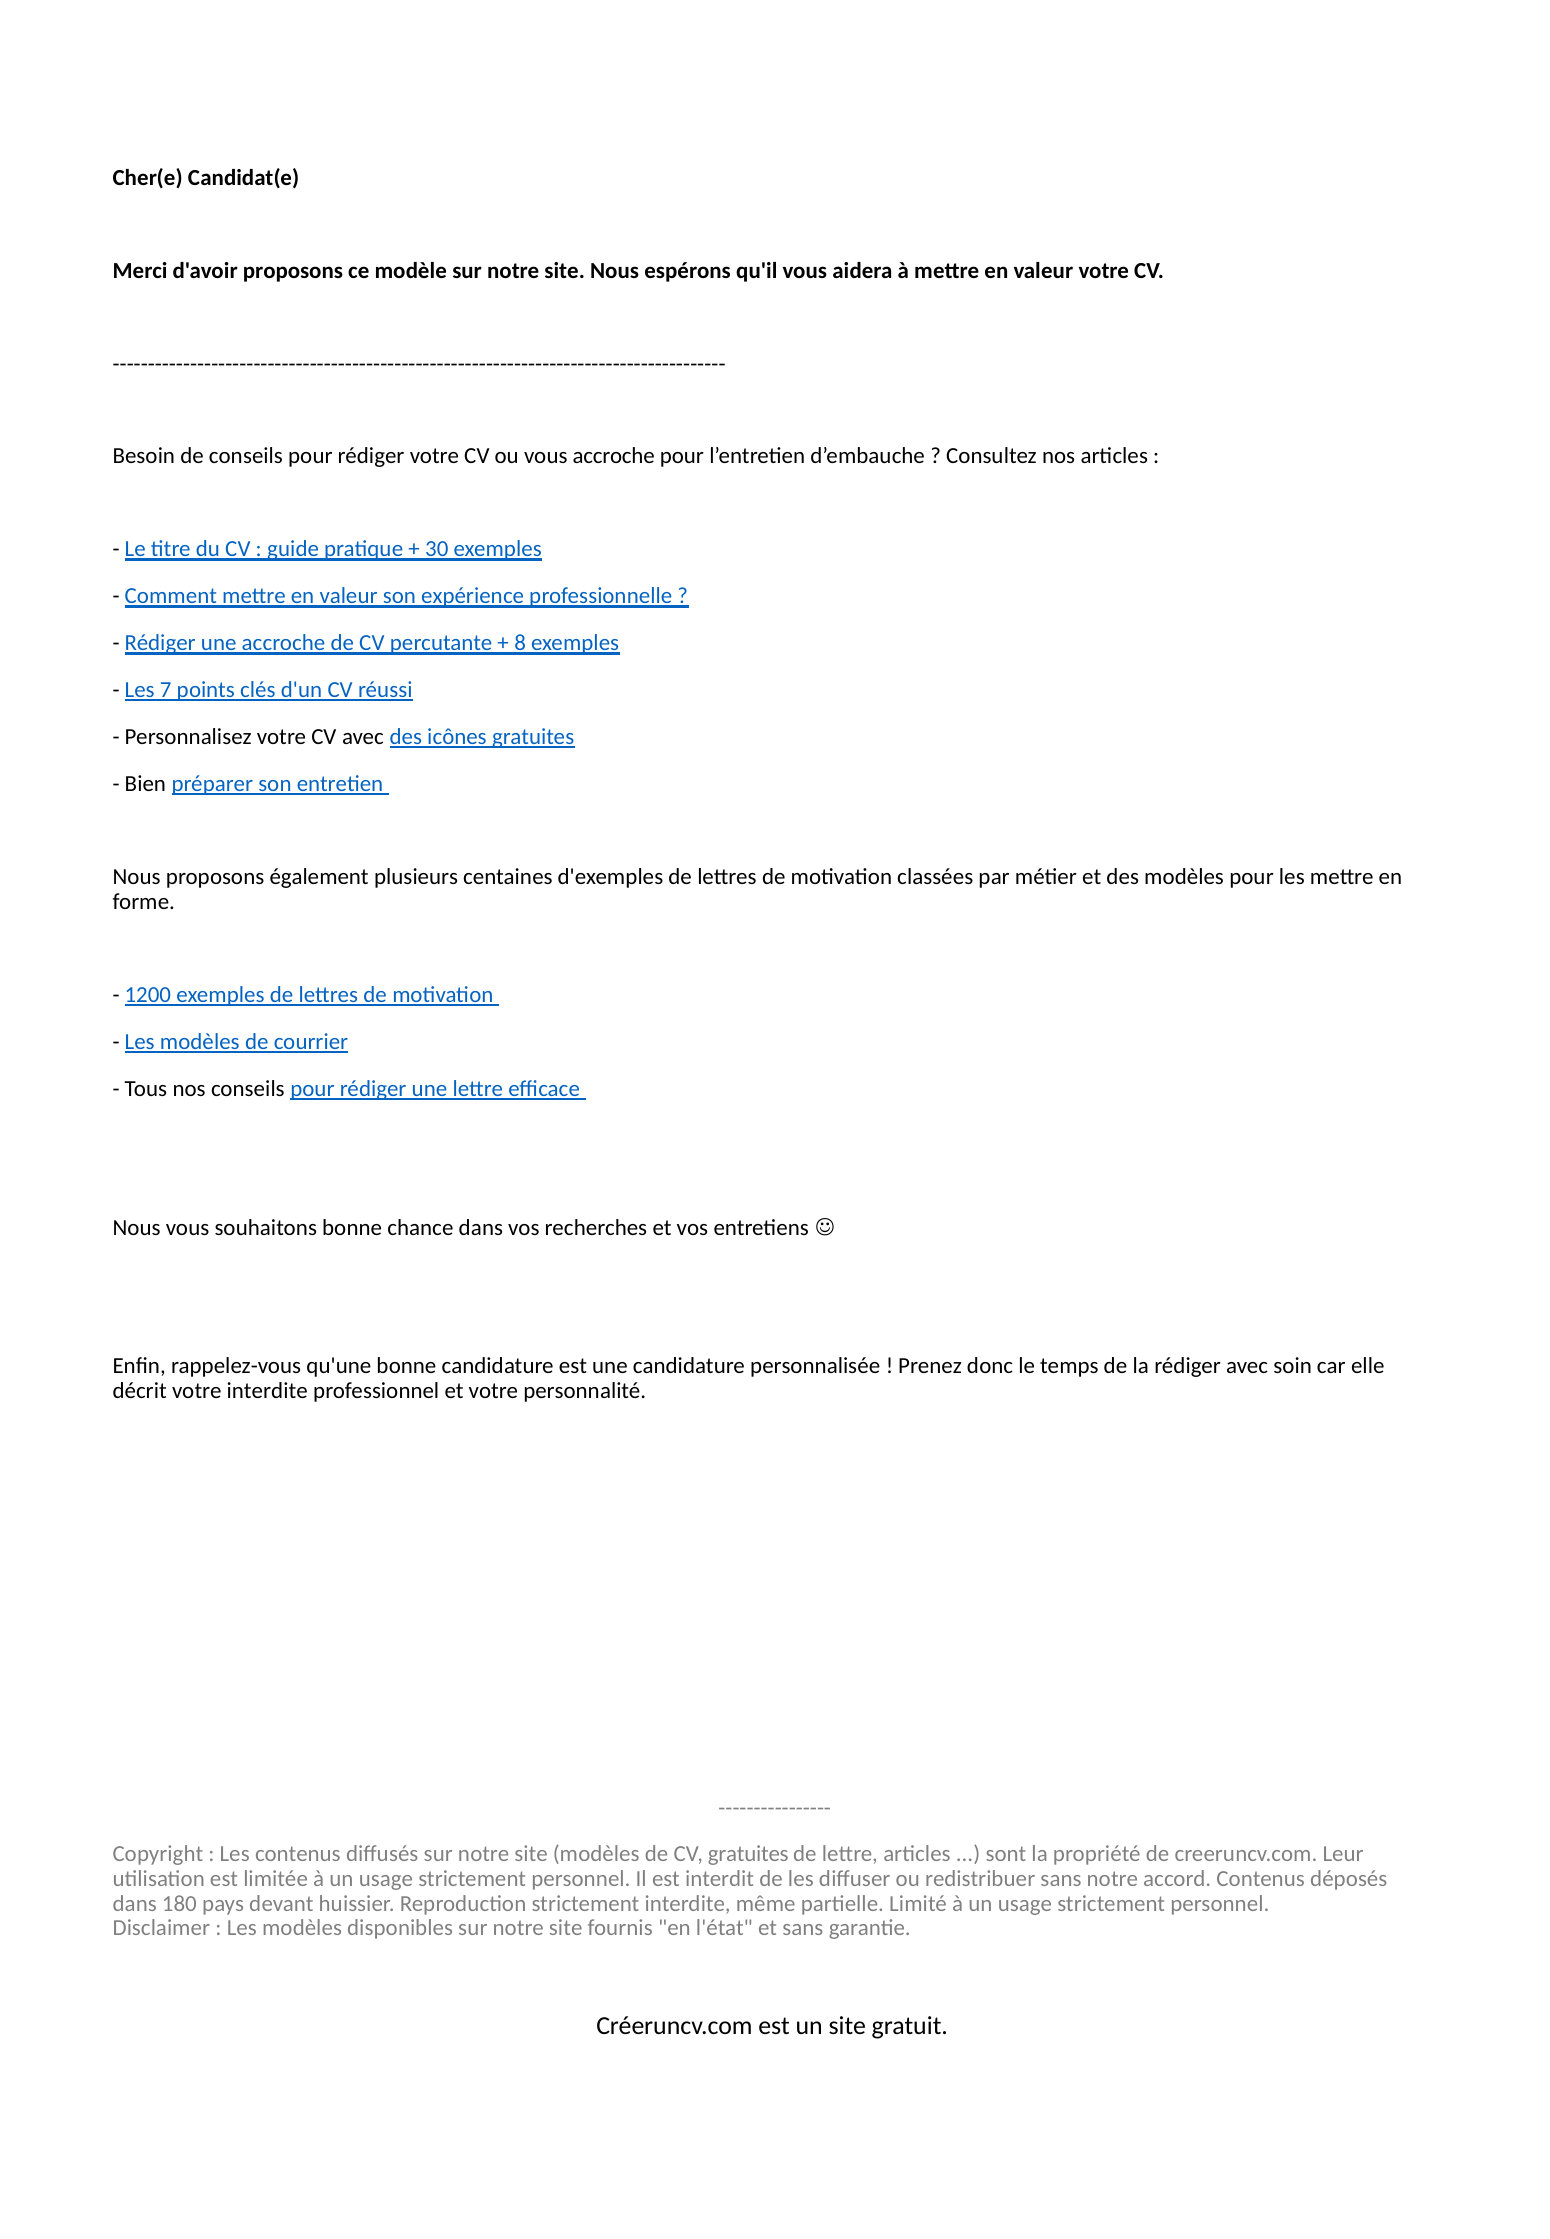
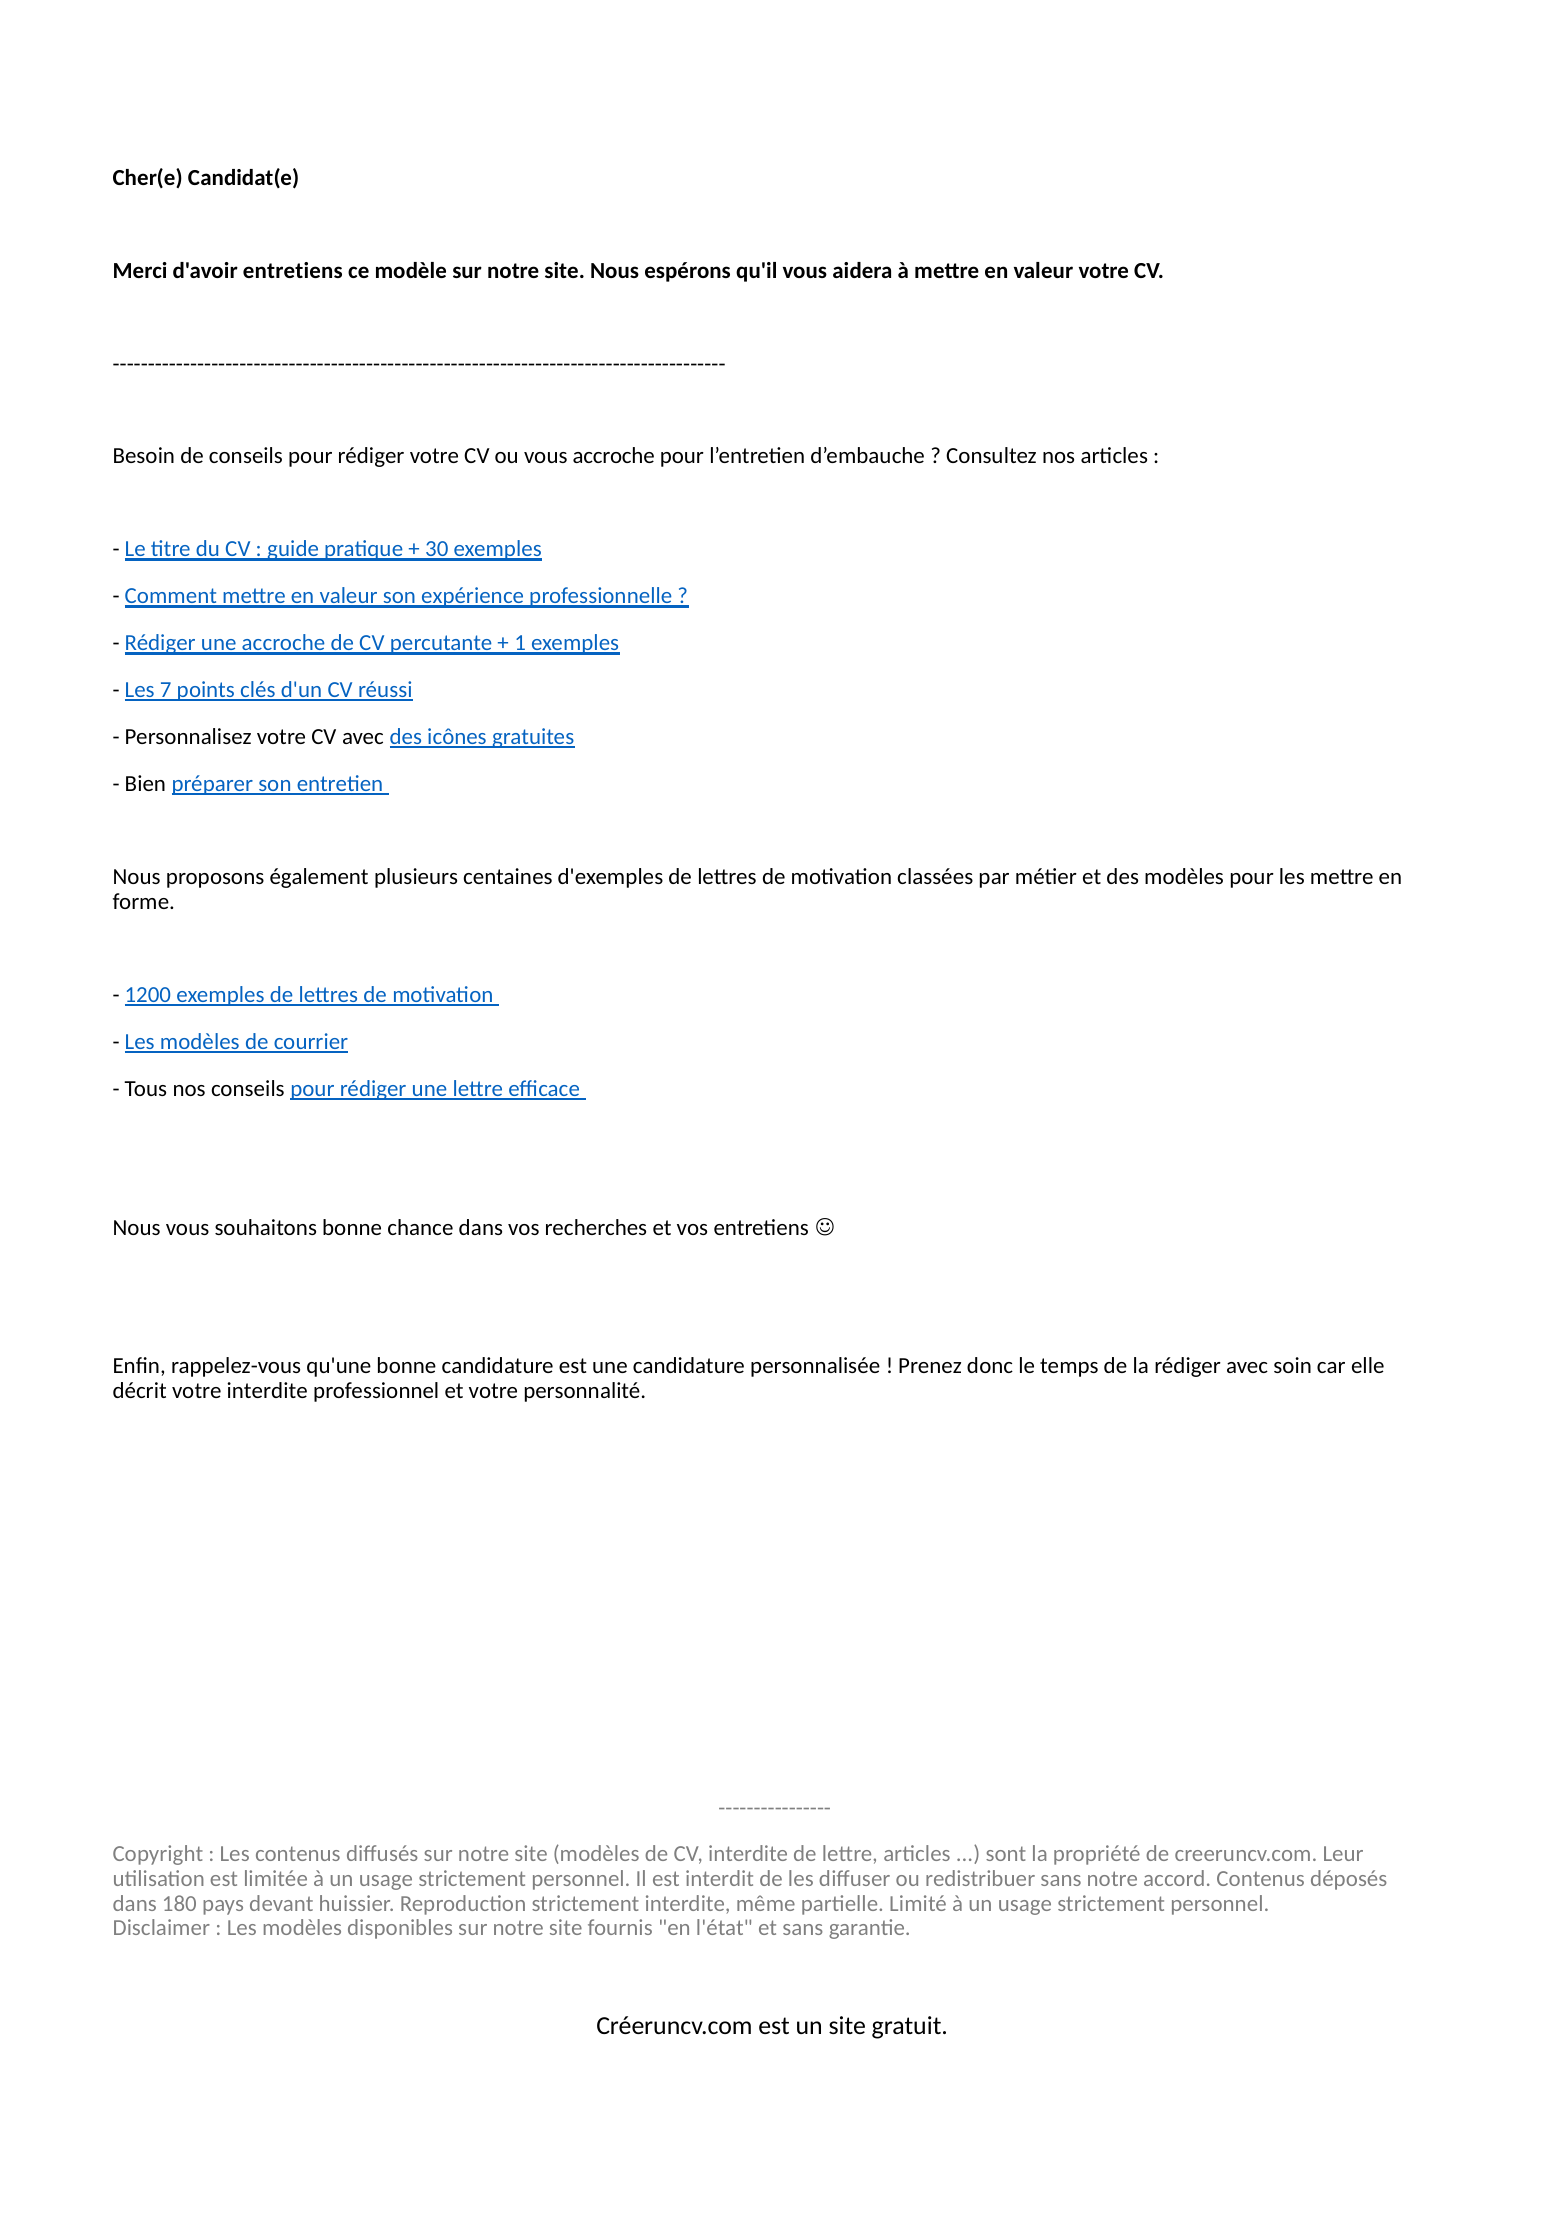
d'avoir proposons: proposons -> entretiens (293, 271)
8: 8 -> 1 (520, 643)
CV gratuites: gratuites -> interdite (748, 1854)
